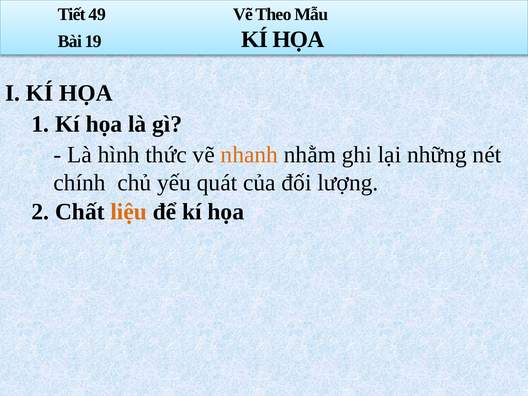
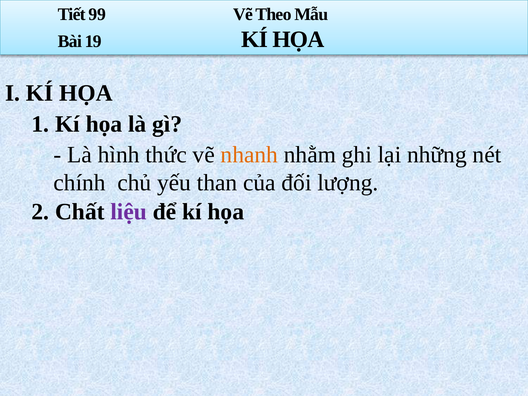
49: 49 -> 99 (97, 14)
quát: quát -> than (217, 183)
liệu colour: orange -> purple (129, 212)
